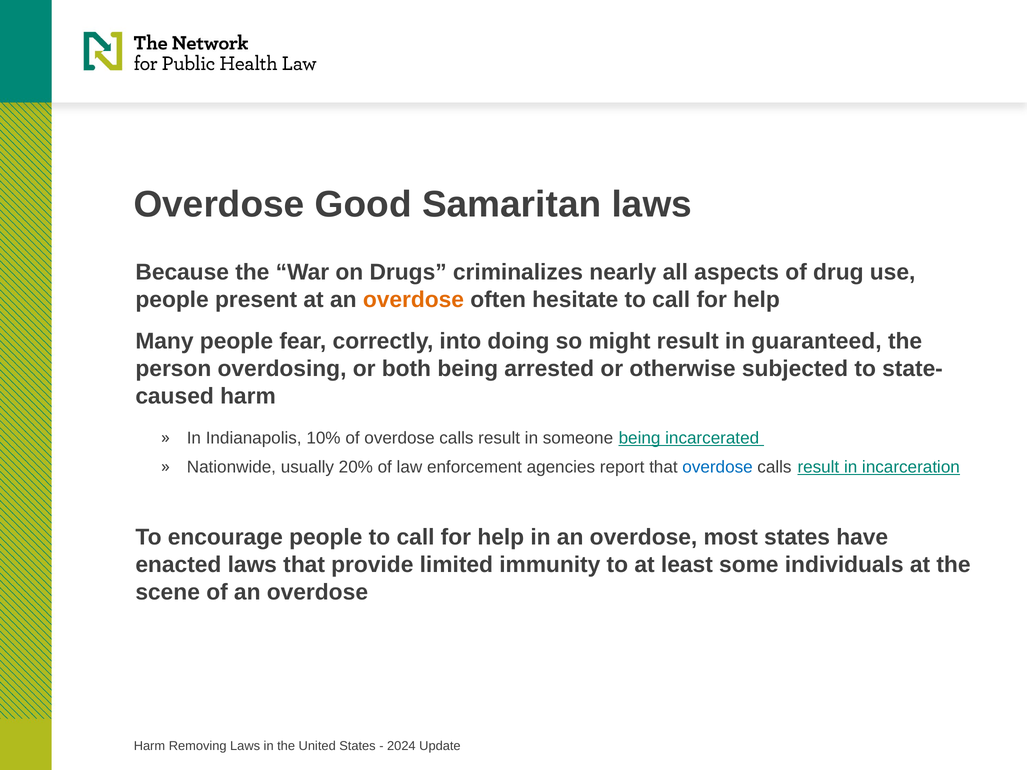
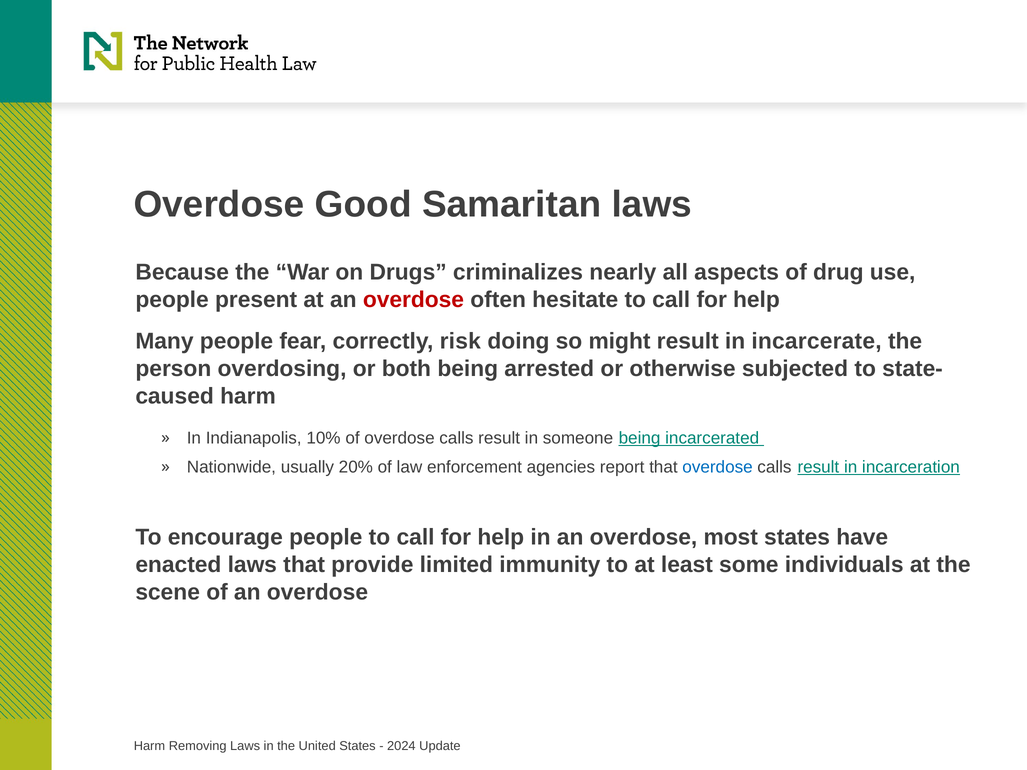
overdose colour: orange -> red (413, 300)
into: into -> risk (460, 342)
guaranteed: guaranteed -> incarcerate (817, 342)
